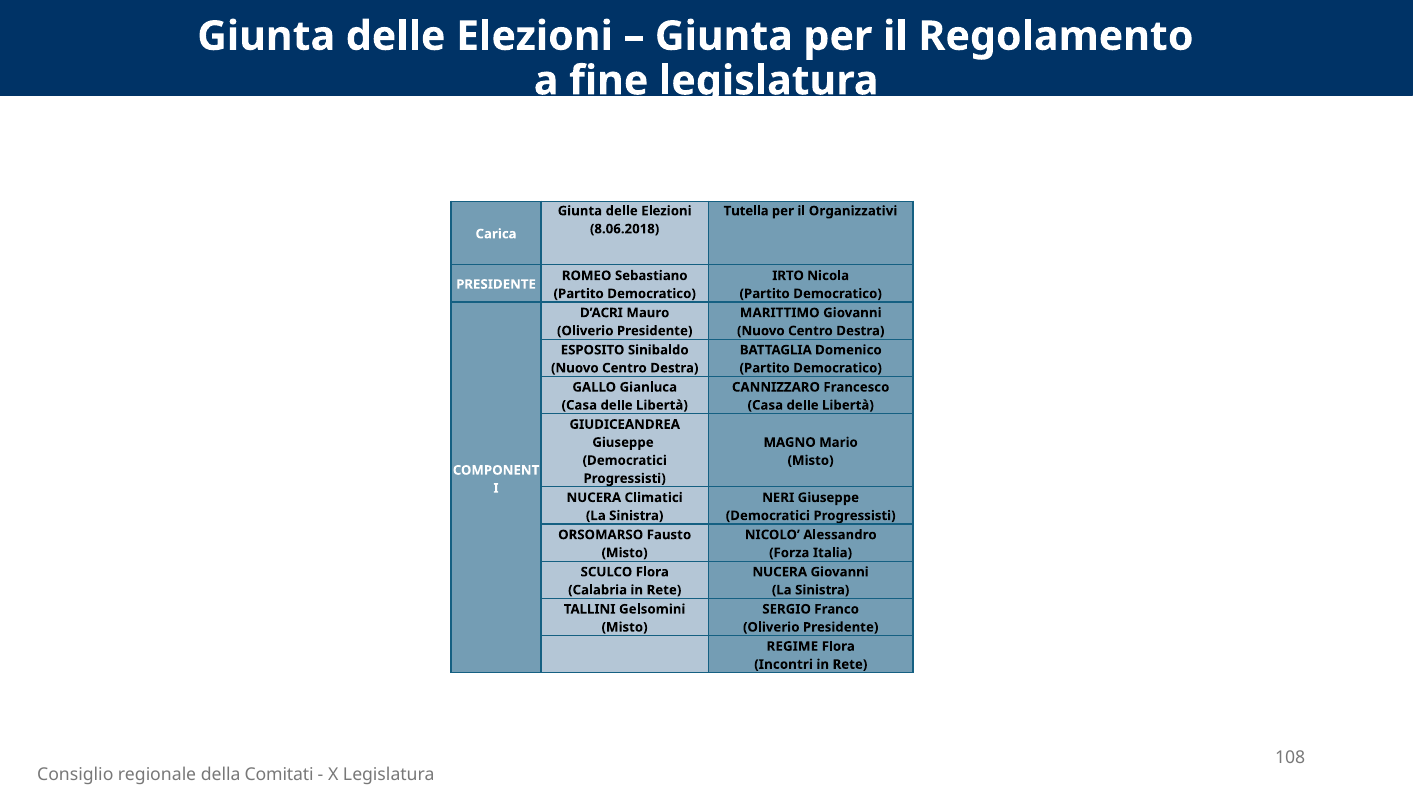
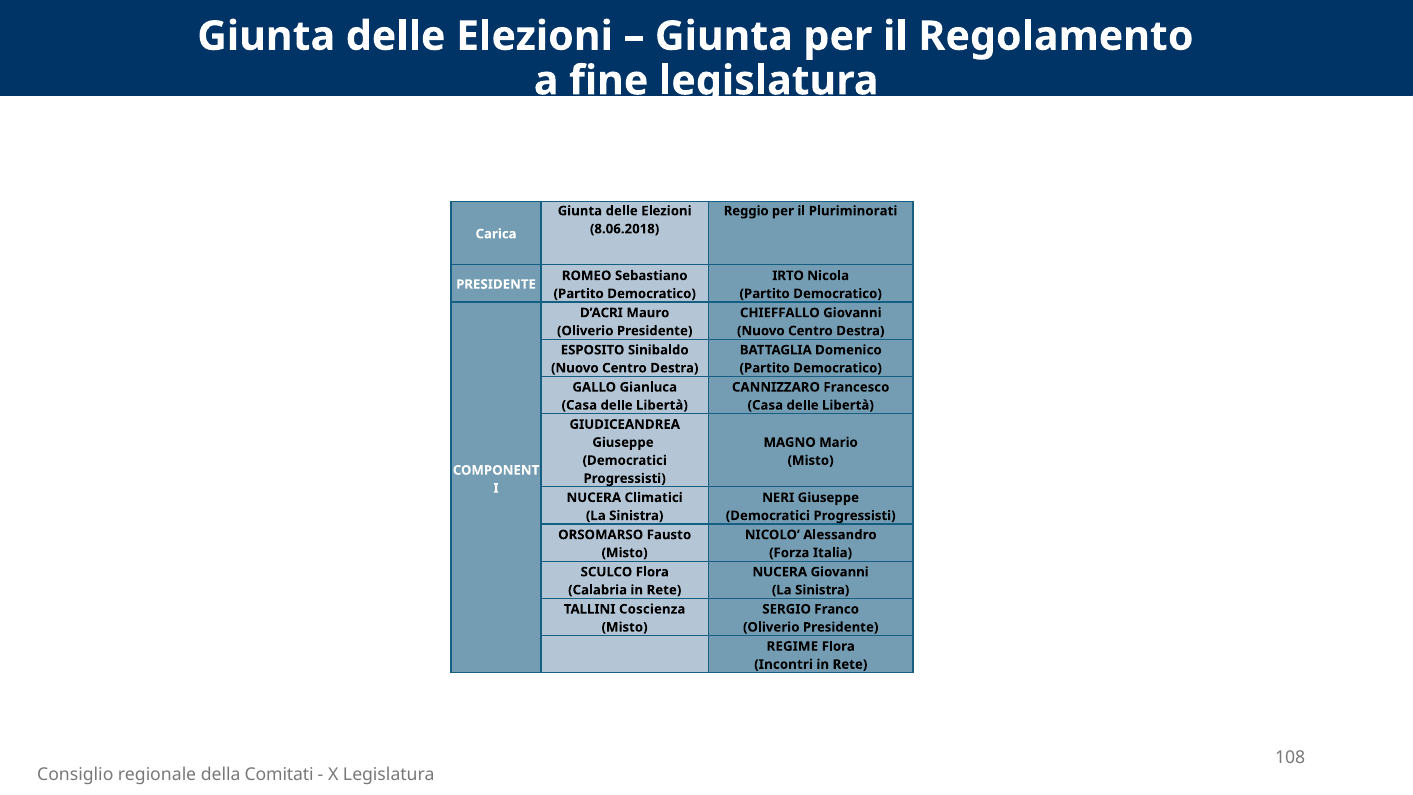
Tutella: Tutella -> Reggio (746, 211)
Organizzativi: Organizzativi -> Pluriminorati (853, 211)
MARITTIMO: MARITTIMO -> CHIEFFALLO (780, 313)
Gelsomini: Gelsomini -> Coscienza (652, 609)
